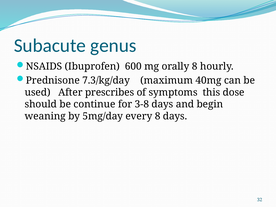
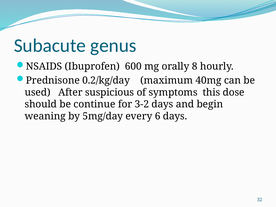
7.3/kg/day: 7.3/kg/day -> 0.2/kg/day (106, 80)
prescribes: prescribes -> suspicious (110, 92)
3-8: 3-8 -> 3-2 (142, 104)
every 8: 8 -> 6 (158, 116)
